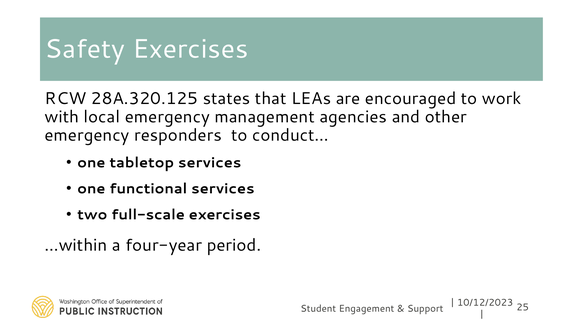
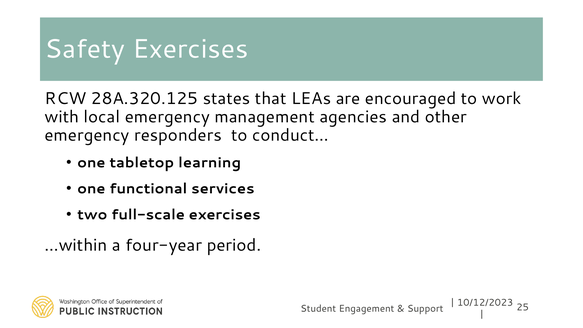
tabletop services: services -> learning (210, 163)
